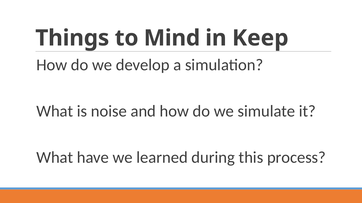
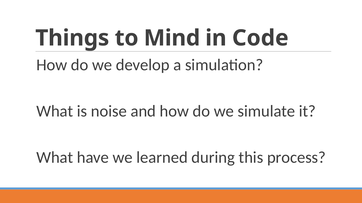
Keep: Keep -> Code (260, 38)
